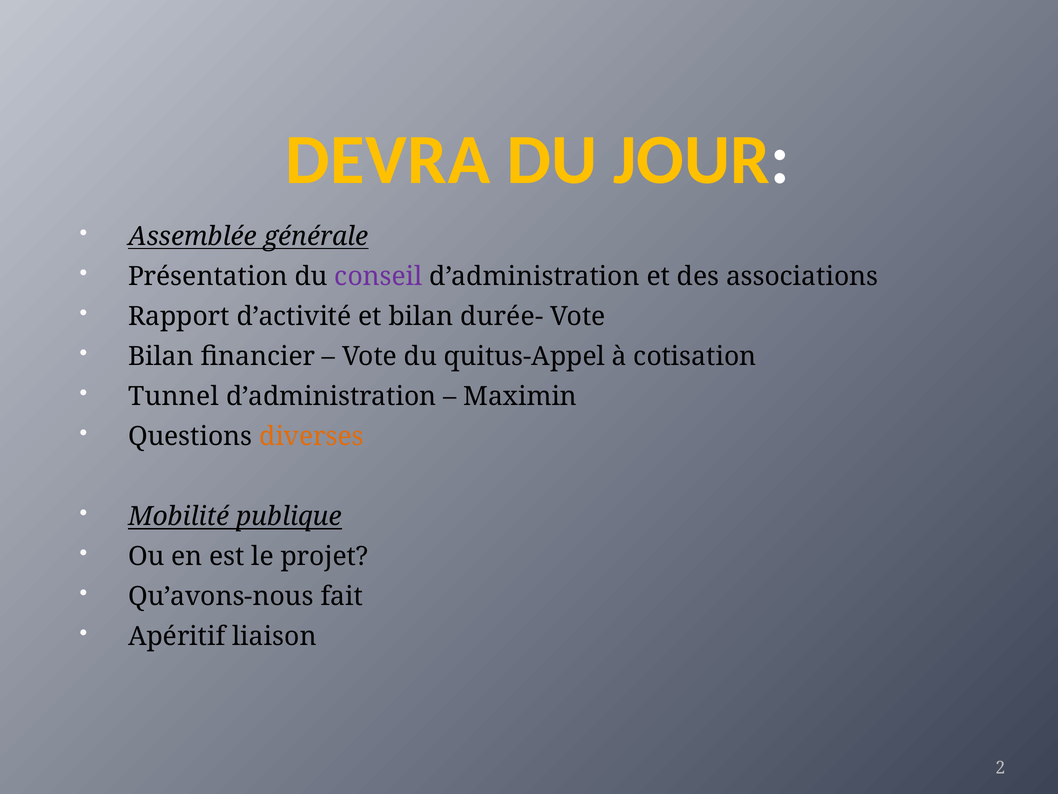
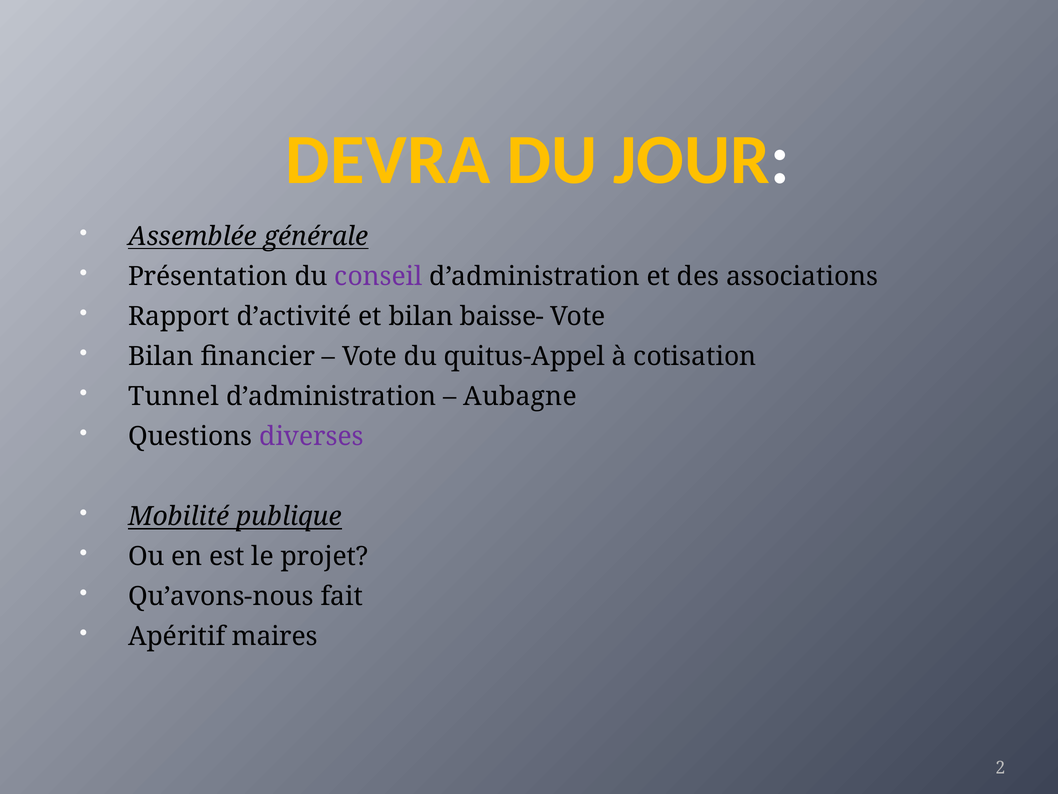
durée-: durée- -> baisse- (502, 316)
Maximin: Maximin -> Aubagne (520, 396)
diverses colour: orange -> purple (312, 436)
liaison: liaison -> maires (275, 636)
